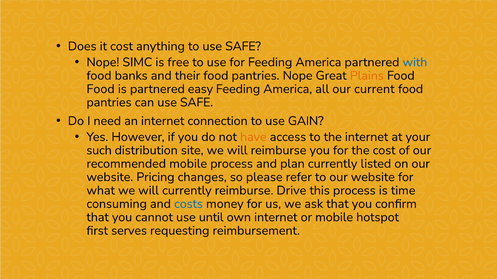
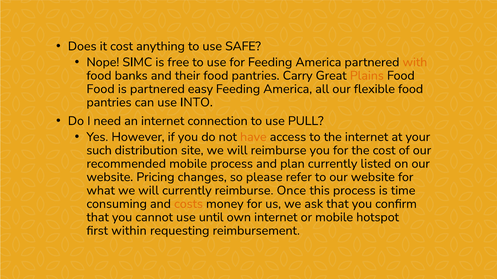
with colour: blue -> orange (415, 62)
pantries Nope: Nope -> Carry (298, 76)
current: current -> flexible (374, 89)
can use SAFE: SAFE -> INTO (196, 103)
GAIN: GAIN -> PULL (306, 121)
Drive: Drive -> Once (291, 191)
costs colour: blue -> orange (189, 204)
serves: serves -> within (129, 231)
